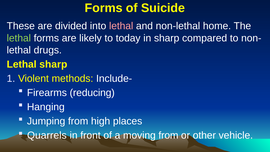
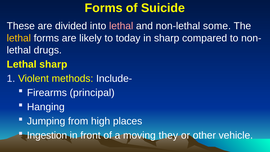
home: home -> some (217, 26)
lethal colour: light green -> yellow (19, 38)
reducing: reducing -> principal (92, 93)
Quarrels: Quarrels -> Ingestion (47, 135)
moving from: from -> they (168, 135)
